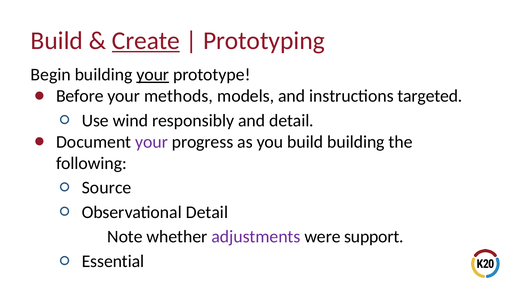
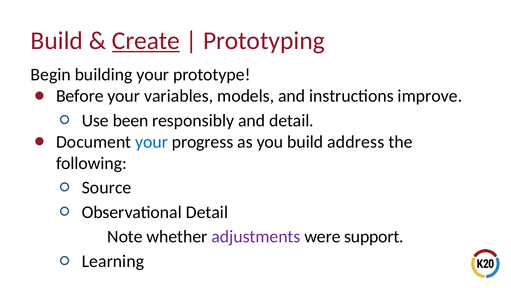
your underline: present -> none (153, 75)
methods: methods -> variables (179, 96)
targeted: targeted -> improve (430, 96)
wind: wind -> been (131, 120)
your colour: purple -> blue (152, 142)
build building: building -> address (356, 142)
Essential: Essential -> Learning (113, 261)
